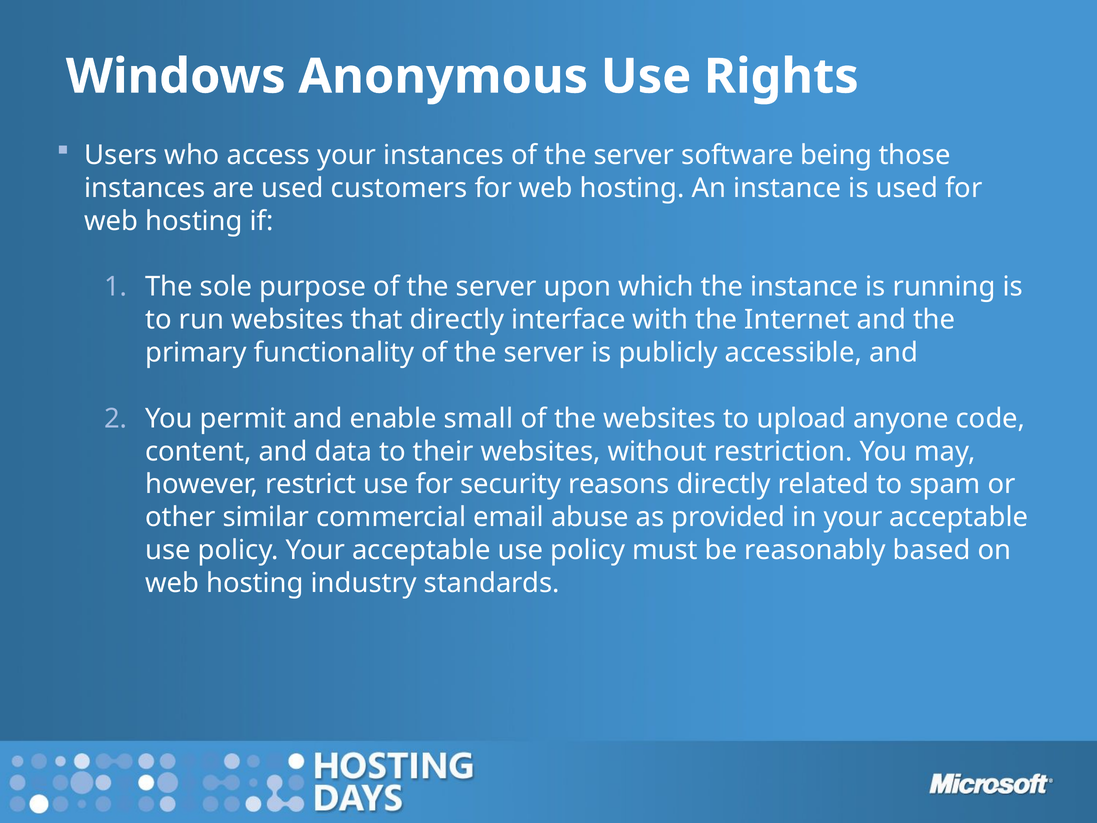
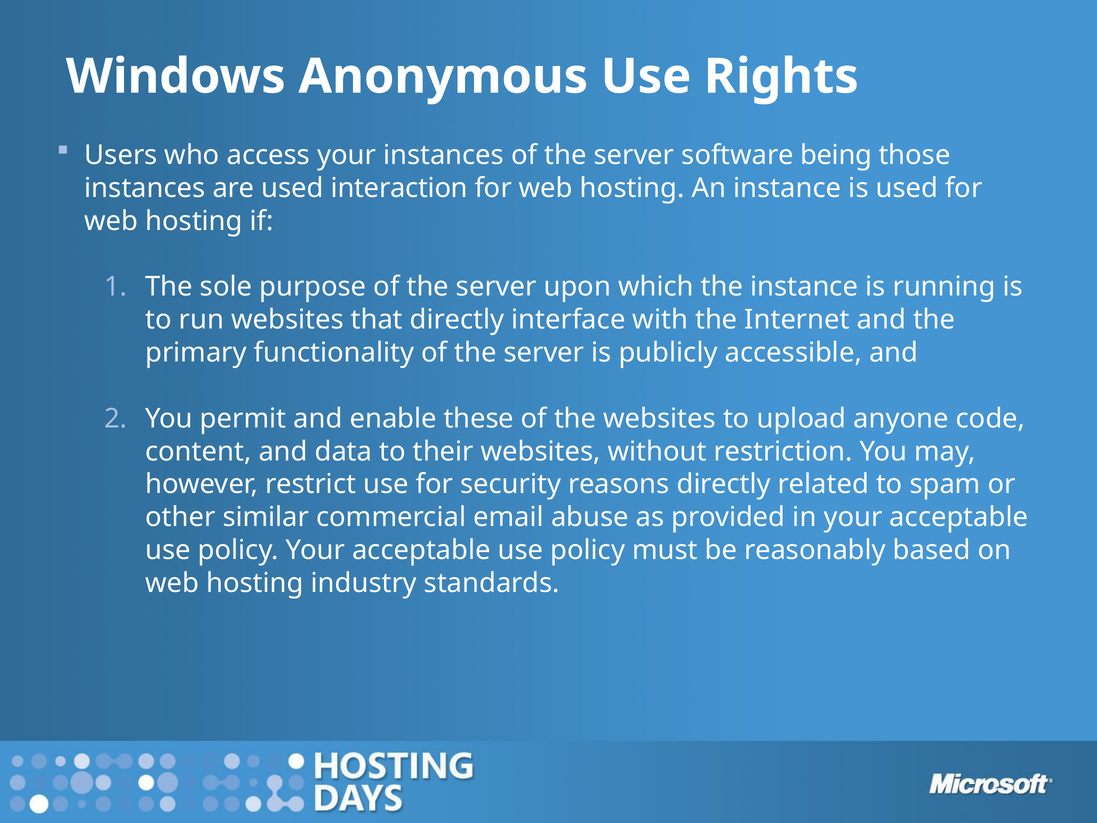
customers: customers -> interaction (399, 188)
small: small -> these (479, 418)
